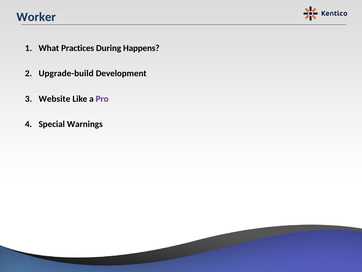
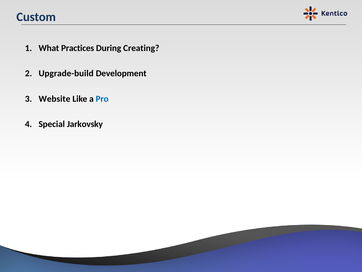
Worker: Worker -> Custom (36, 17)
Happens: Happens -> Creating (141, 48)
Pro colour: purple -> blue (102, 99)
Warnings: Warnings -> Jarkovsky (85, 124)
